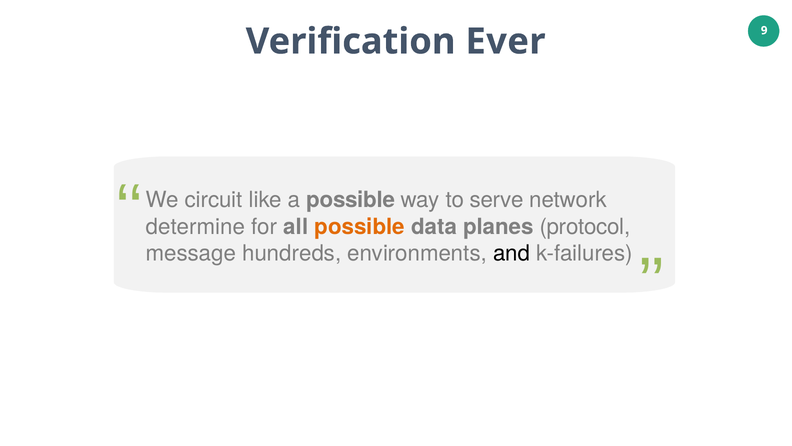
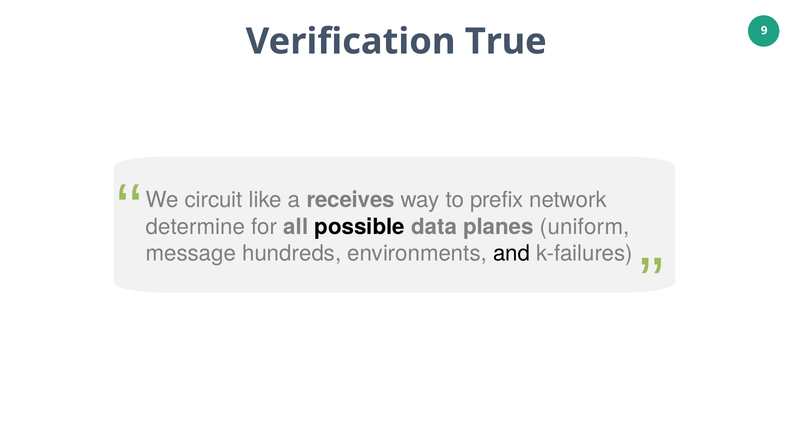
Ever: Ever -> True (506, 41)
a possible: possible -> receives (351, 200)
serve: serve -> prefix (497, 200)
possible colour: orange -> black (360, 227)
protocol: protocol -> uniform (585, 227)
